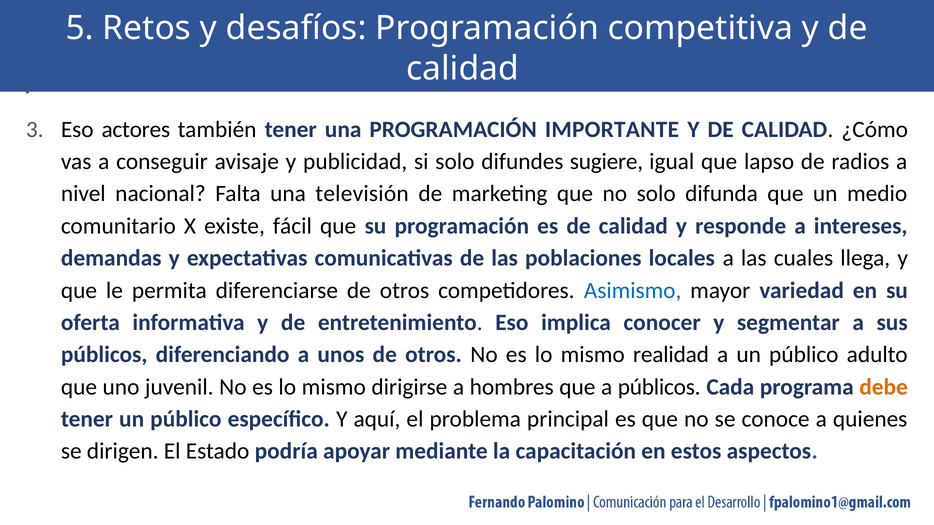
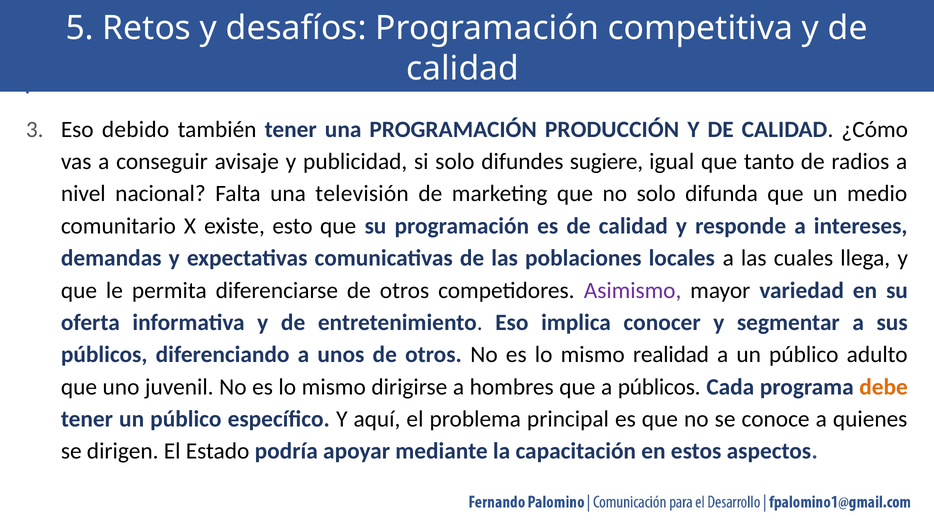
actores: actores -> debido (136, 129)
IMPORTANTE: IMPORTANTE -> PRODUCCIÓN (612, 129)
lapso: lapso -> tanto (769, 162)
fácil: fácil -> esto (293, 226)
Asimismo colour: blue -> purple (633, 291)
